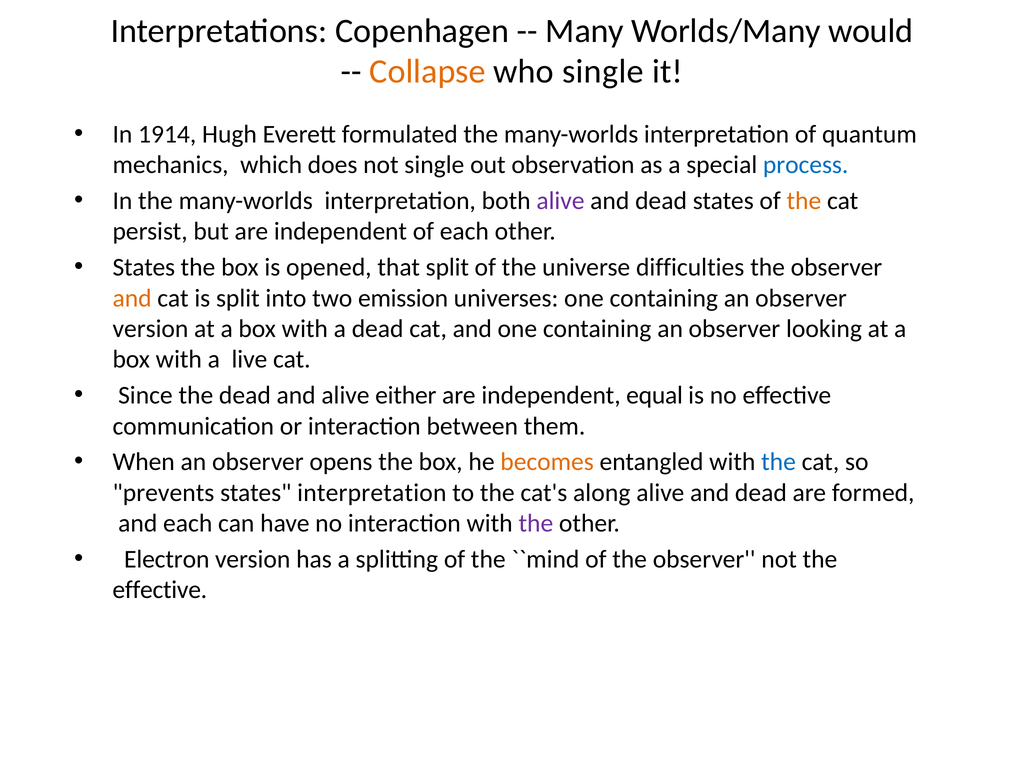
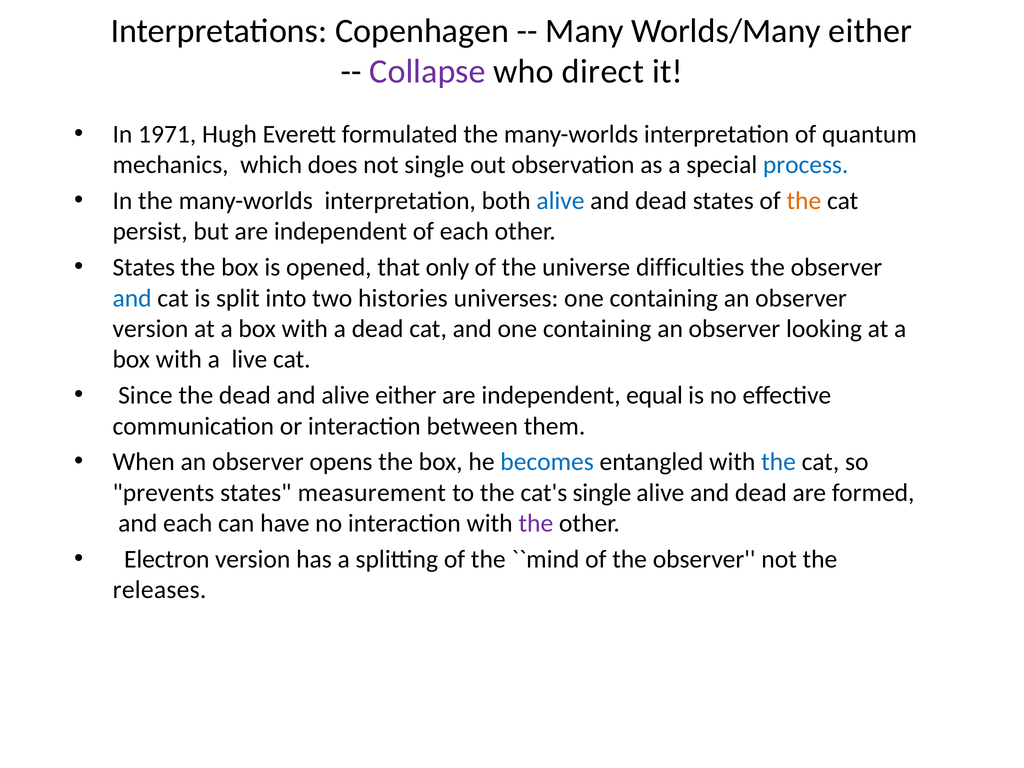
Worlds/Many would: would -> either (870, 31)
Collapse colour: orange -> purple (428, 72)
who single: single -> direct (603, 72)
1914: 1914 -> 1971 (167, 134)
alive colour: purple -> blue (560, 201)
that split: split -> only (447, 267)
and colour: orange -> blue (132, 298)
emission: emission -> histories (403, 298)
becomes colour: orange -> blue (547, 462)
states interpretation: interpretation -> measurement (372, 493)
cat's along: along -> single (602, 493)
effective: effective -> releases (160, 590)
